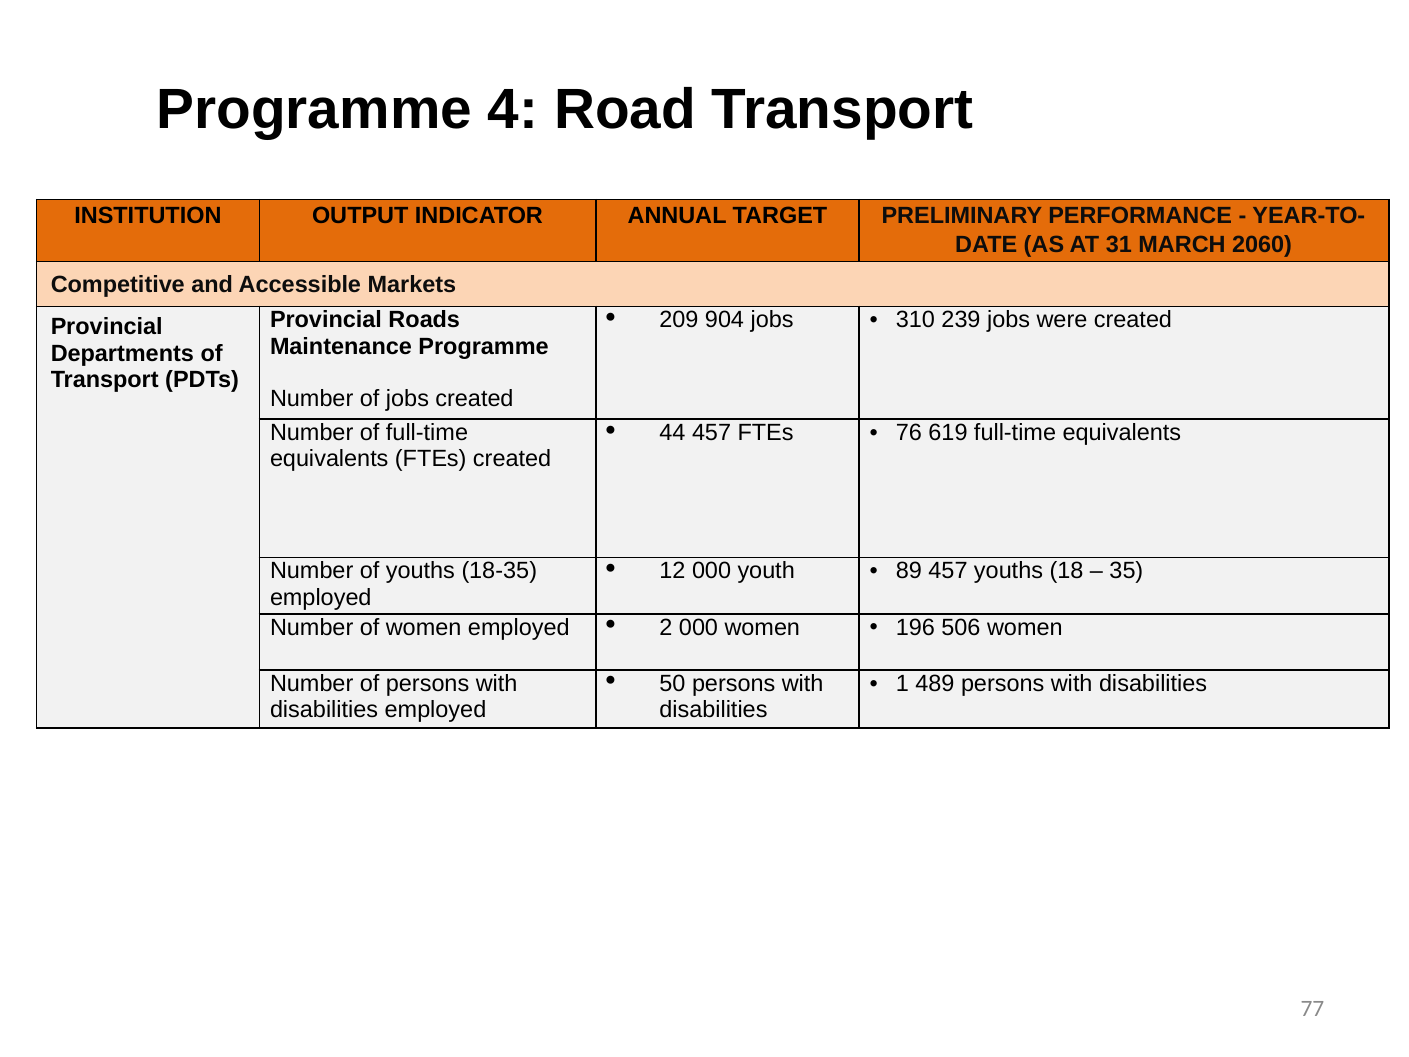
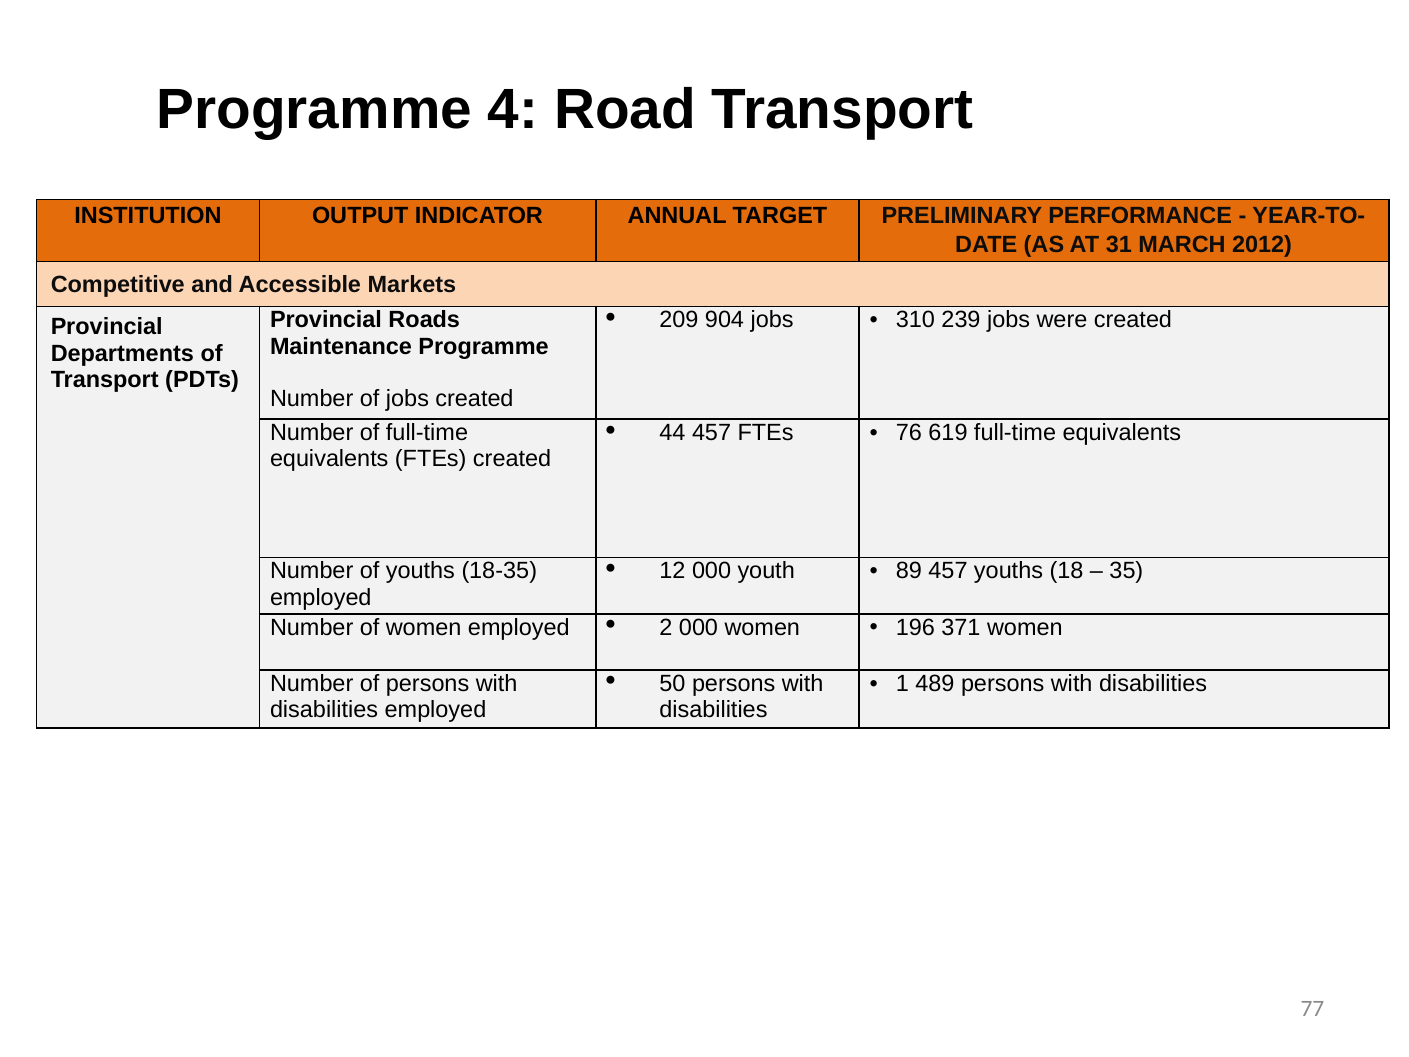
2060: 2060 -> 2012 (1262, 245)
506: 506 -> 371 (961, 627)
